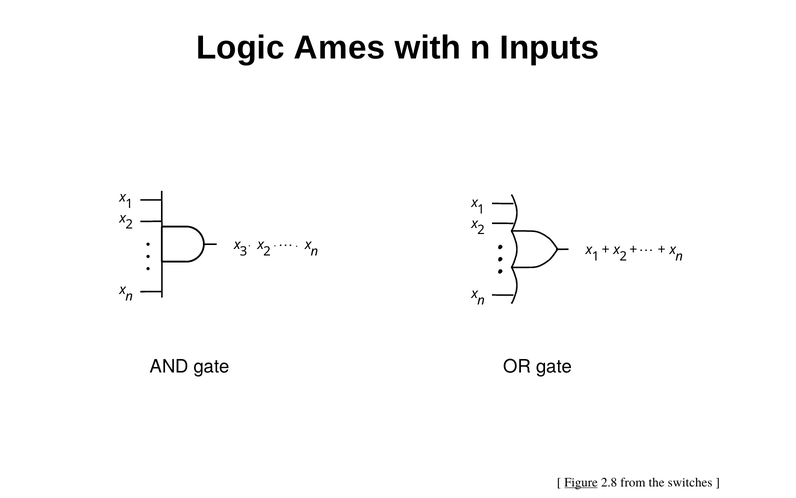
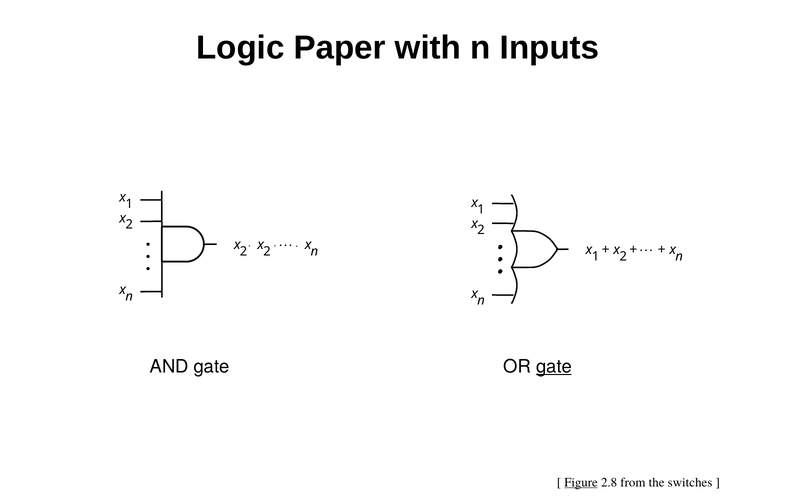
Ames: Ames -> Paper (340, 48)
3: 3 -> 2 (244, 251)
gate underline: none -> present (554, 366)
